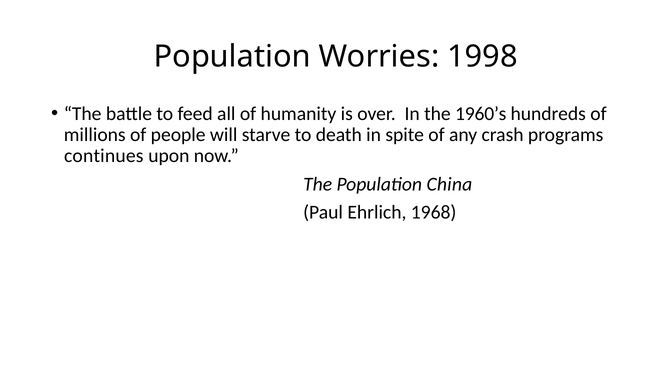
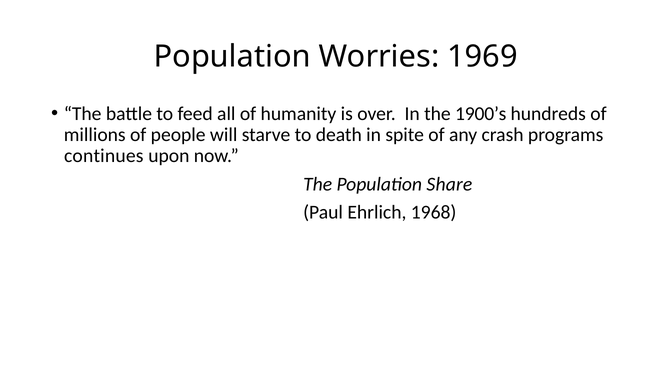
1998: 1998 -> 1969 (482, 56)
1960’s: 1960’s -> 1900’s (481, 114)
China: China -> Share (449, 184)
